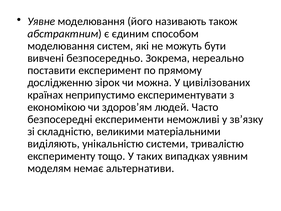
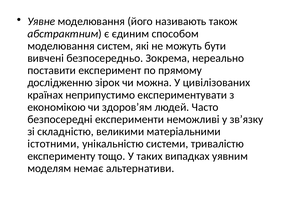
видiляють: видiляють -> iстотними (53, 144)
